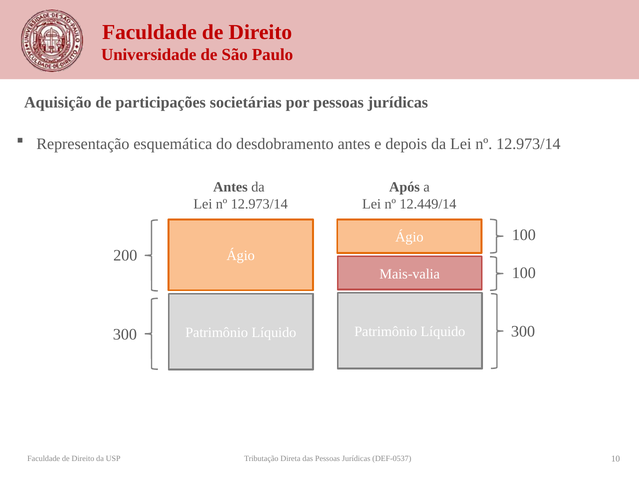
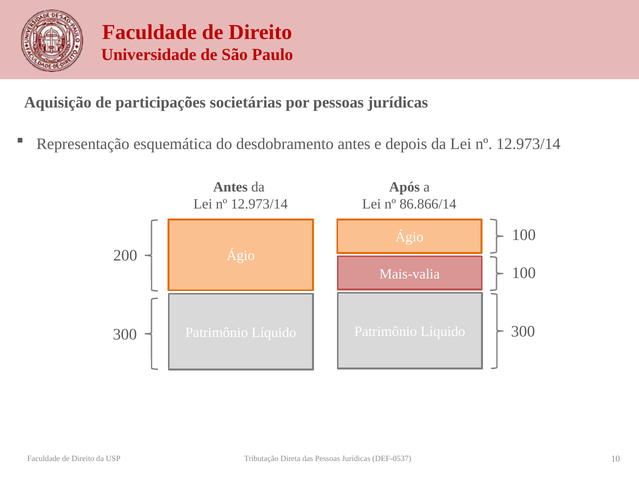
12.449/14: 12.449/14 -> 86.866/14 (428, 204)
